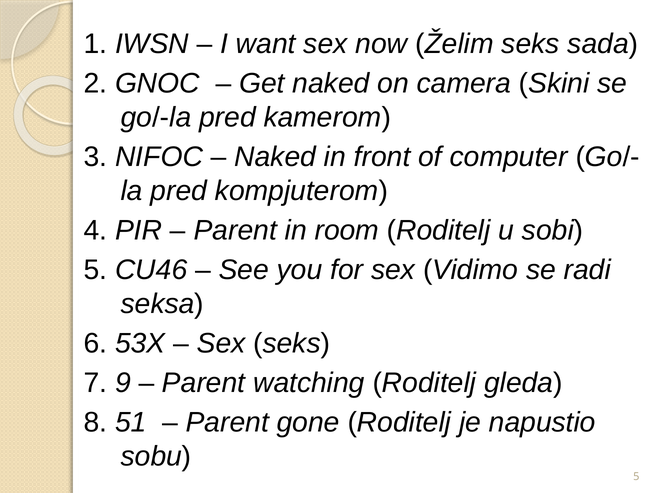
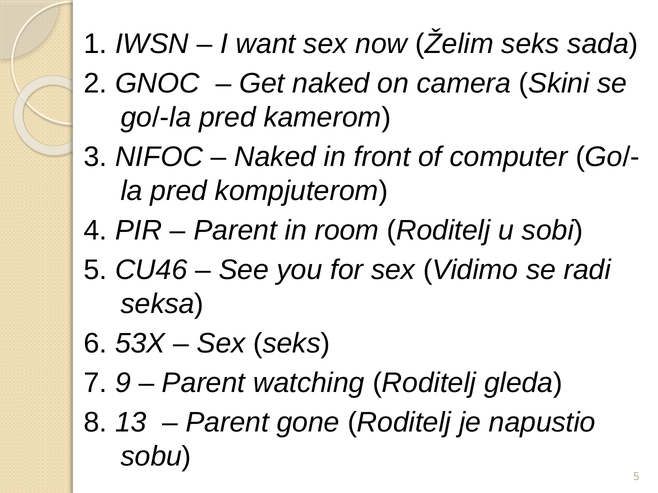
51: 51 -> 13 (131, 423)
